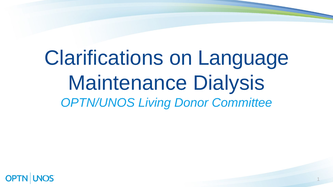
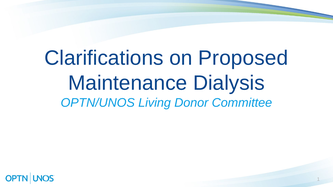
Language: Language -> Proposed (243, 58)
